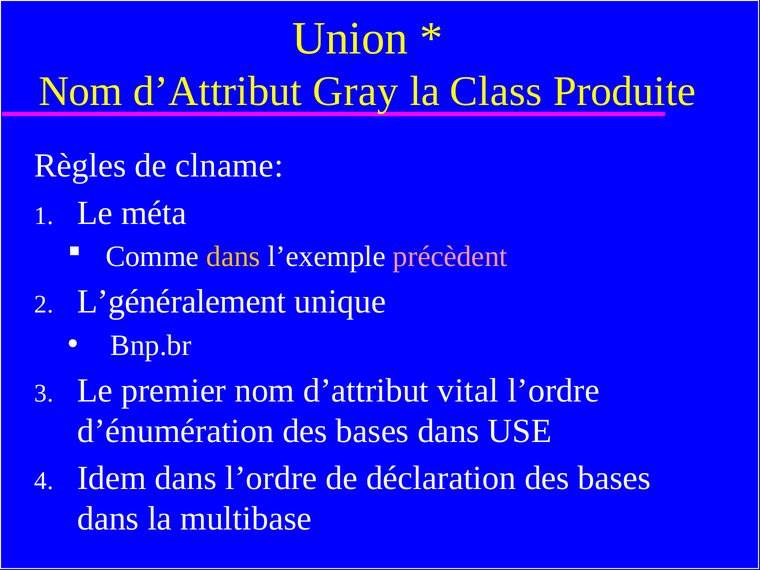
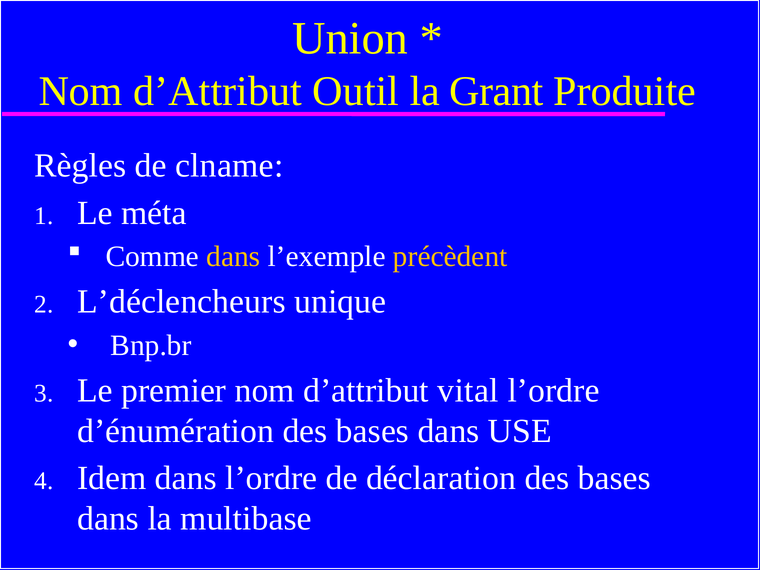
Gray: Gray -> Outil (356, 91)
Class: Class -> Grant (496, 91)
précèdent colour: pink -> yellow (450, 257)
L’généralement: L’généralement -> L’déclencheurs (181, 302)
